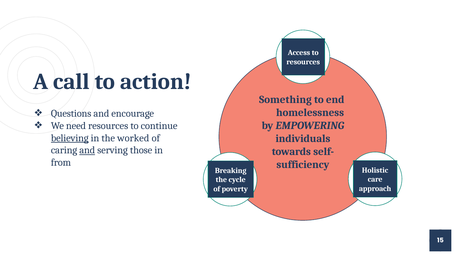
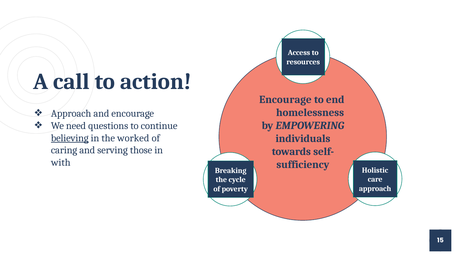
Something: Something -> Encourage (285, 100)
Questions: Questions -> Approach (71, 114)
need resources: resources -> questions (108, 126)
and underline: present -> none (87, 150)
from: from -> with (61, 163)
